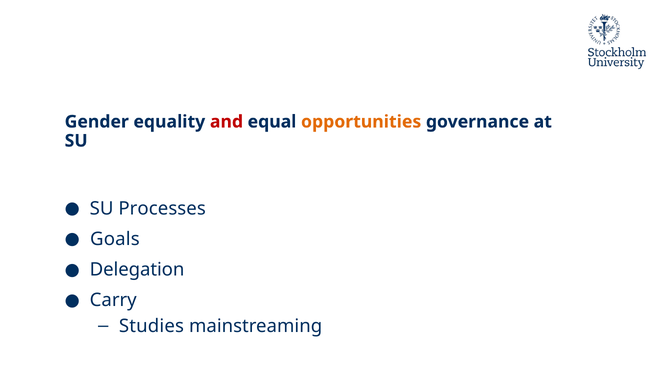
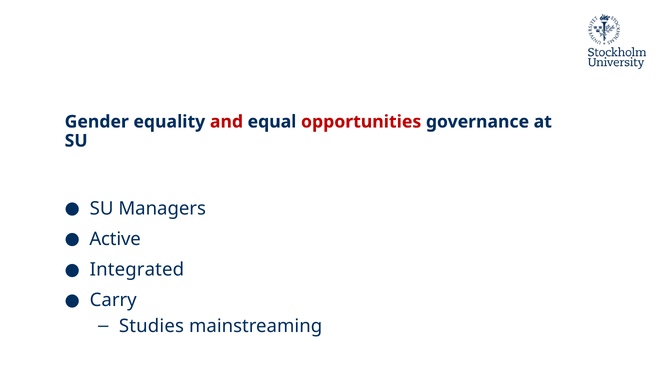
opportunities colour: orange -> red (361, 122)
Processes: Processes -> Managers (162, 209)
Goals: Goals -> Active (115, 239)
Delegation: Delegation -> Integrated (137, 270)
